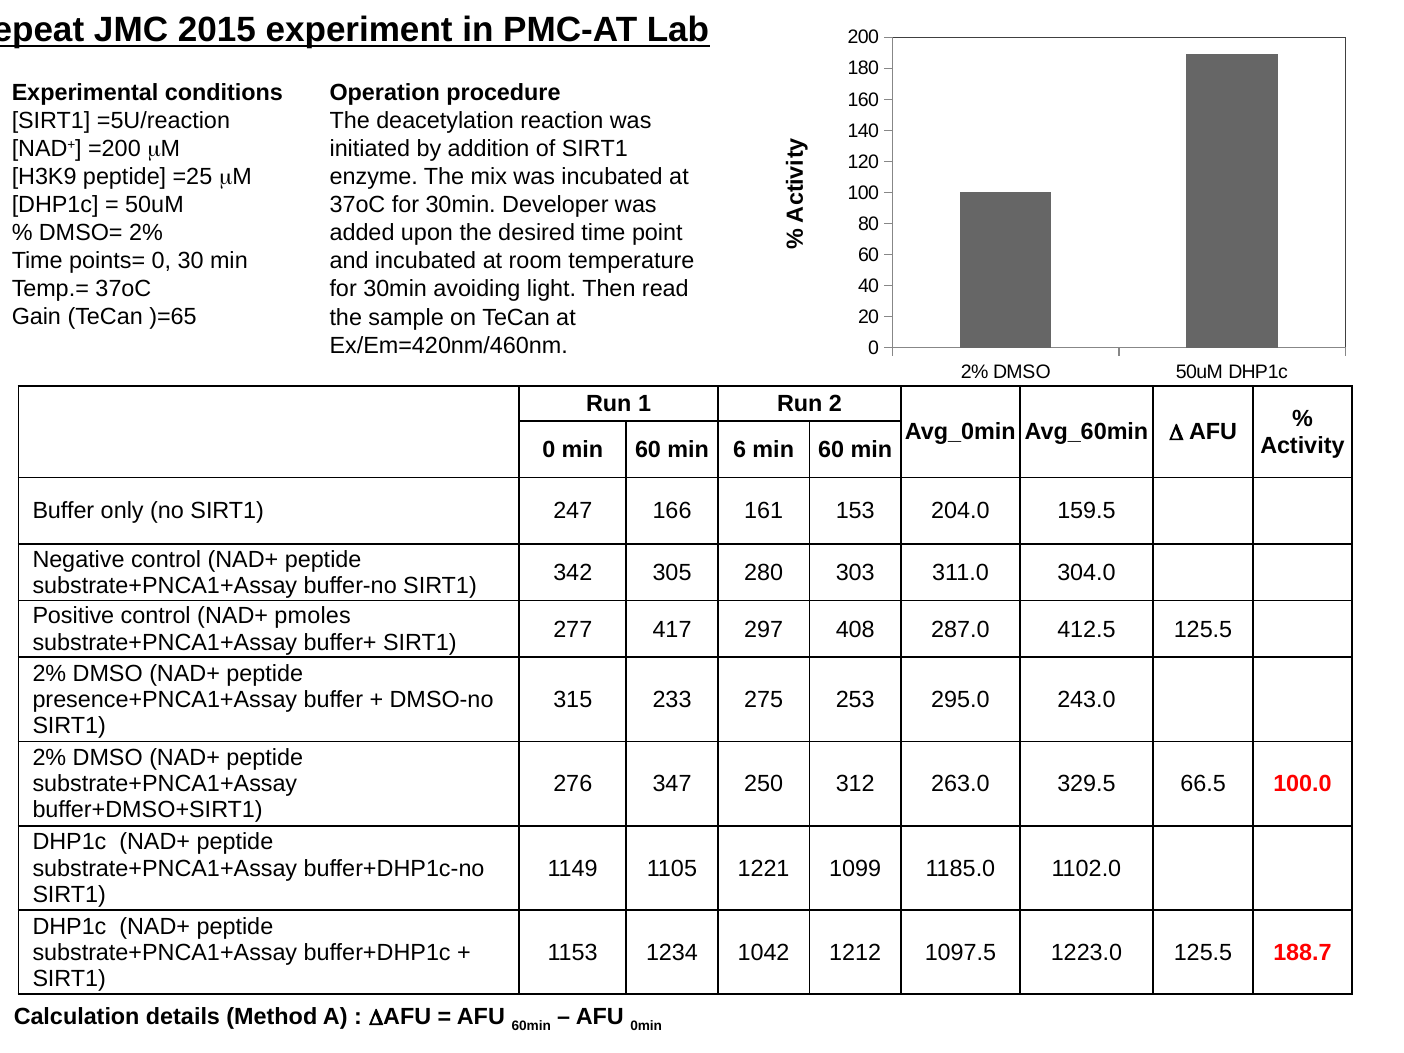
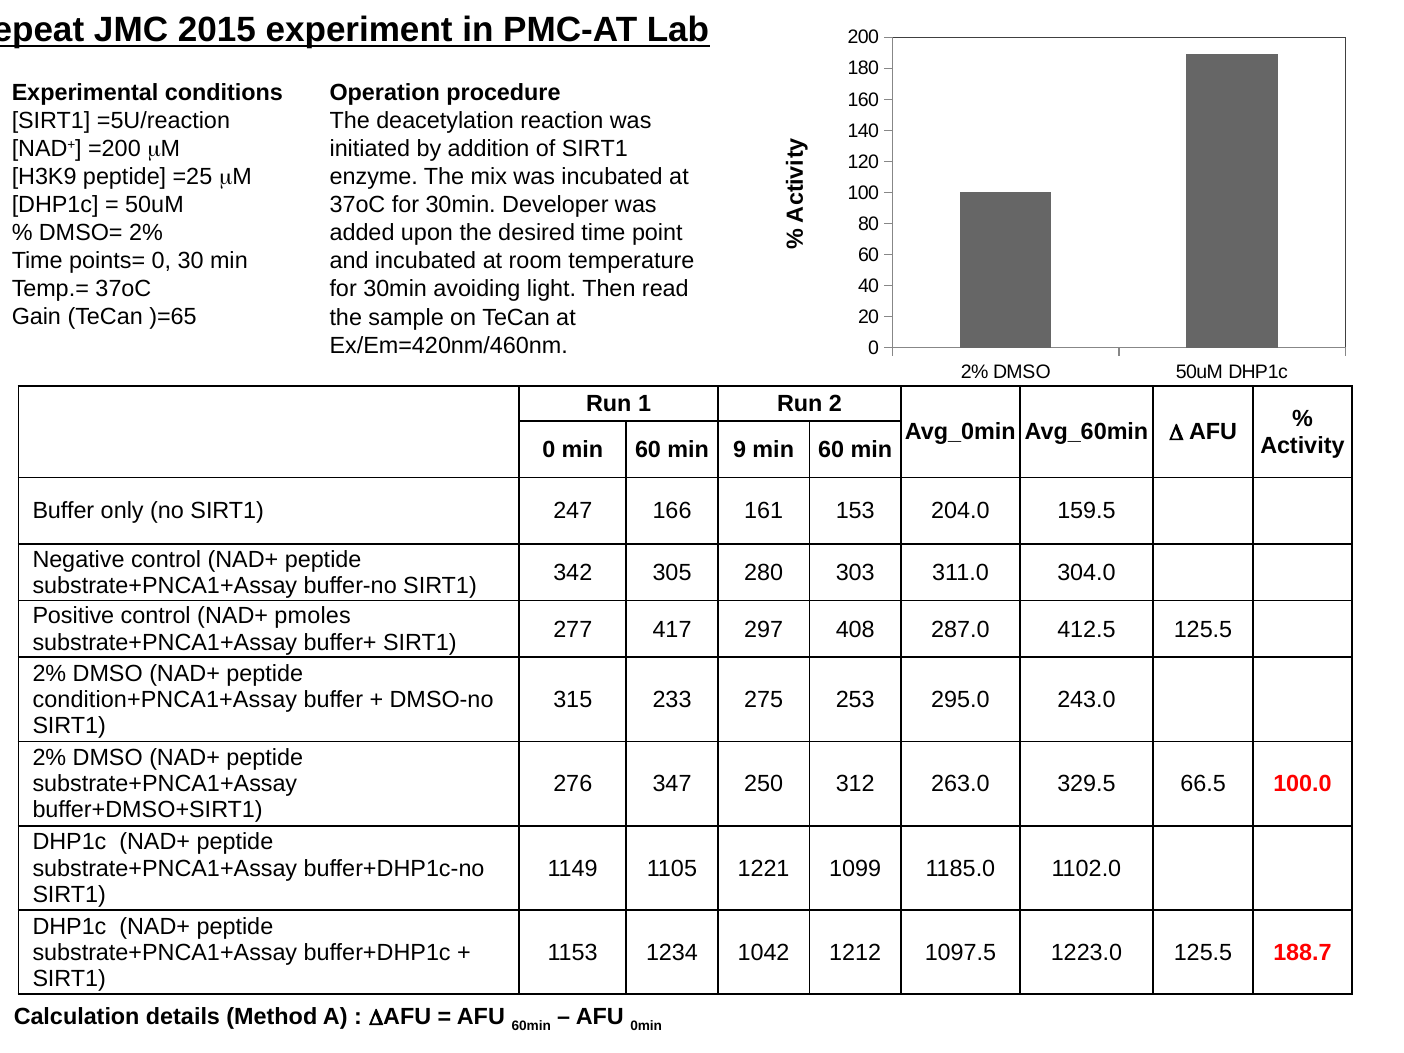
6: 6 -> 9 (740, 450)
presence+PNCA1+Assay: presence+PNCA1+Assay -> condition+PNCA1+Assay (165, 700)
